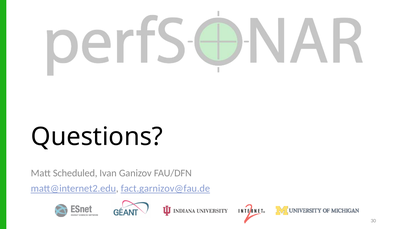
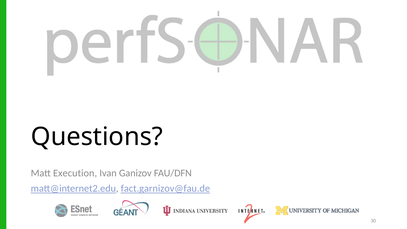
Scheduled: Scheduled -> Execution (75, 173)
